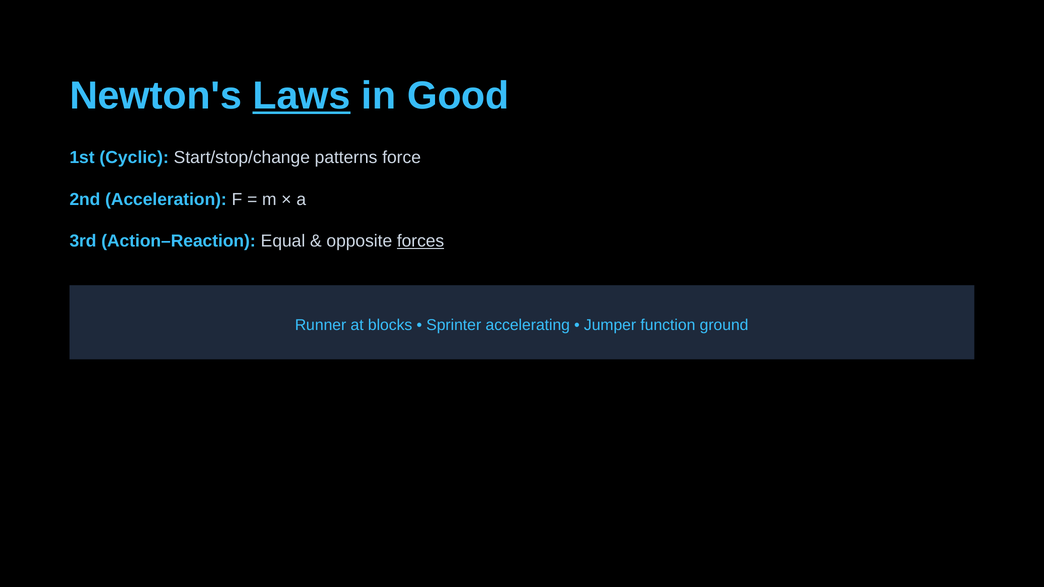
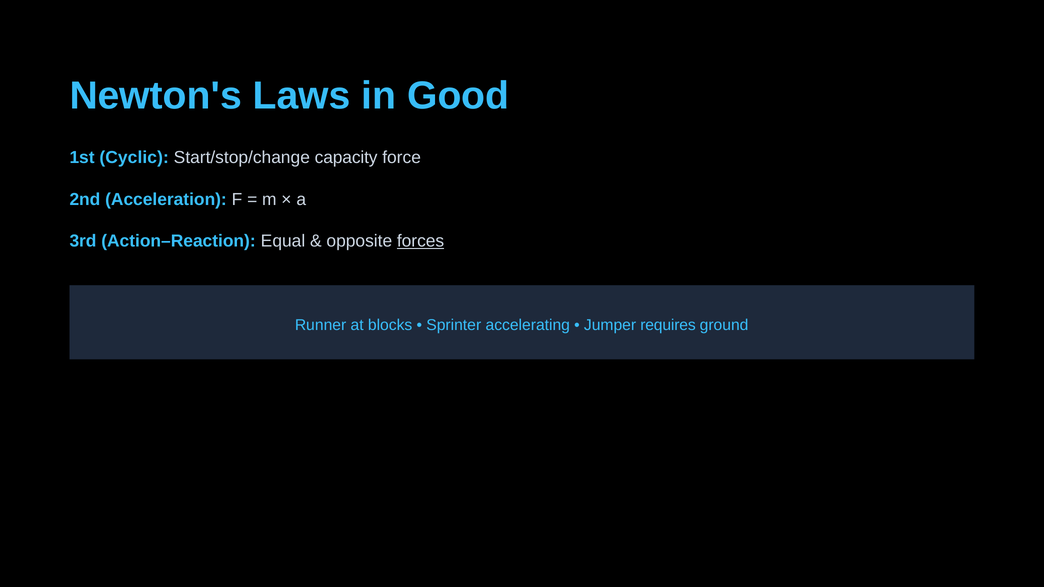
Laws underline: present -> none (302, 96)
patterns: patterns -> capacity (346, 158)
function: function -> requires (668, 325)
